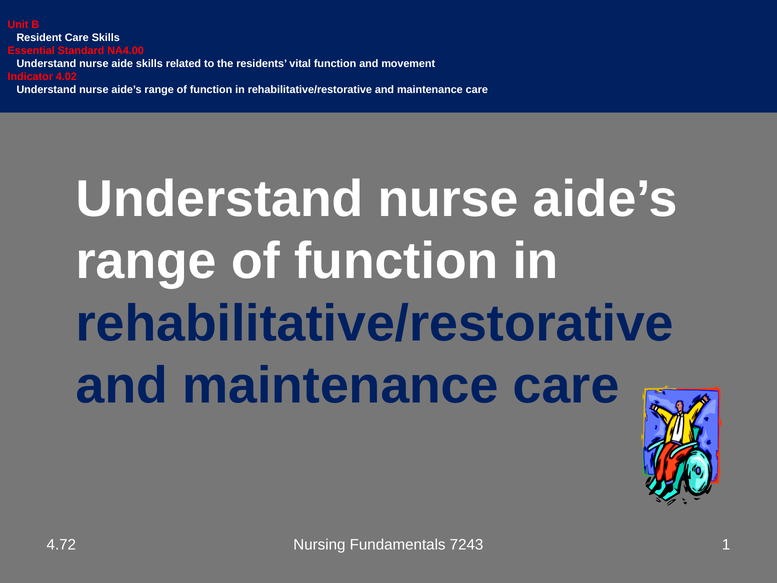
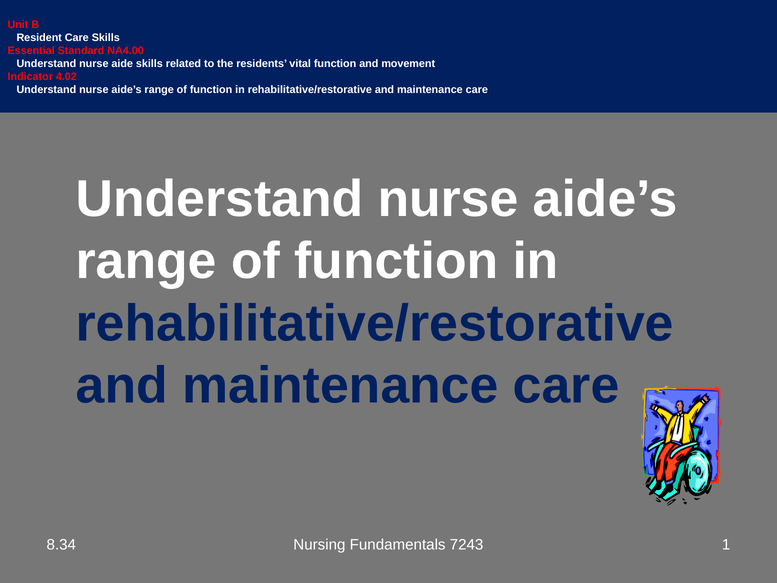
4.72: 4.72 -> 8.34 (61, 545)
